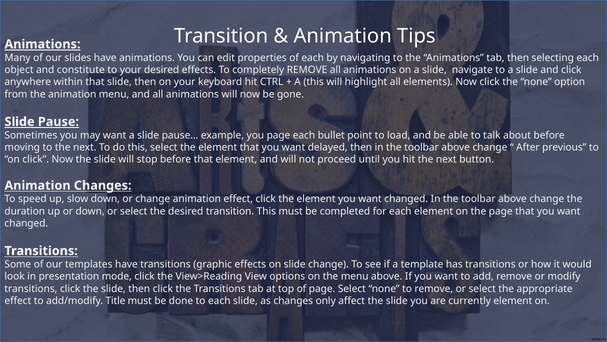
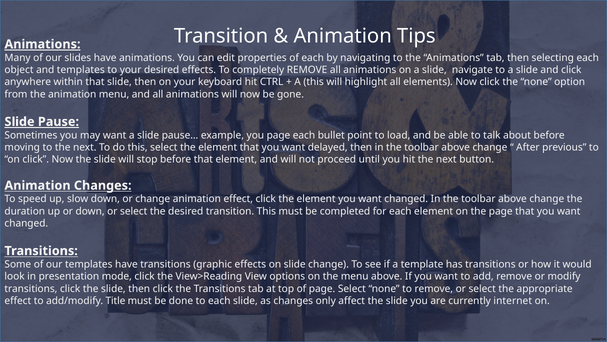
and constitute: constitute -> templates (81, 70)
currently element: element -> internet (513, 300)
